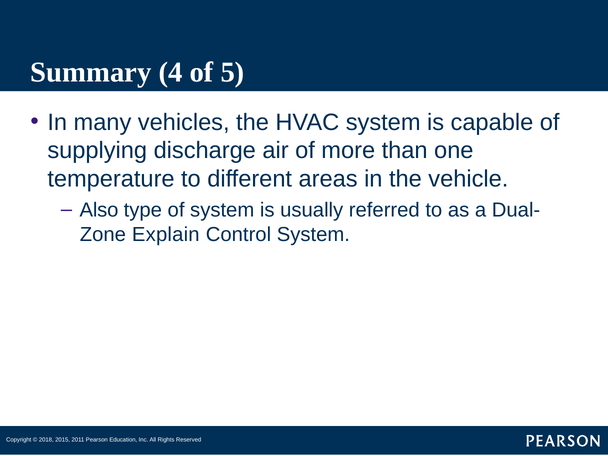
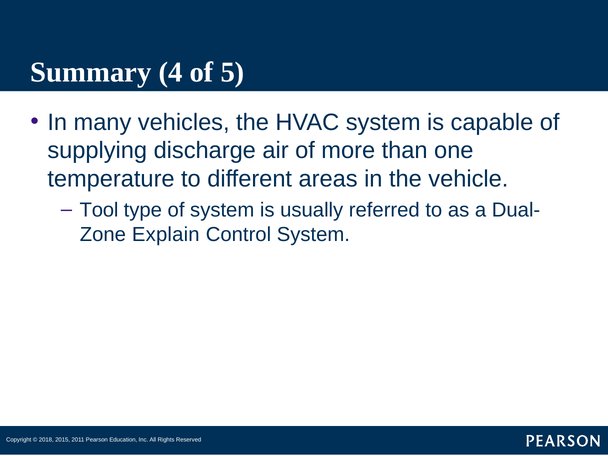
Also: Also -> Tool (99, 210)
